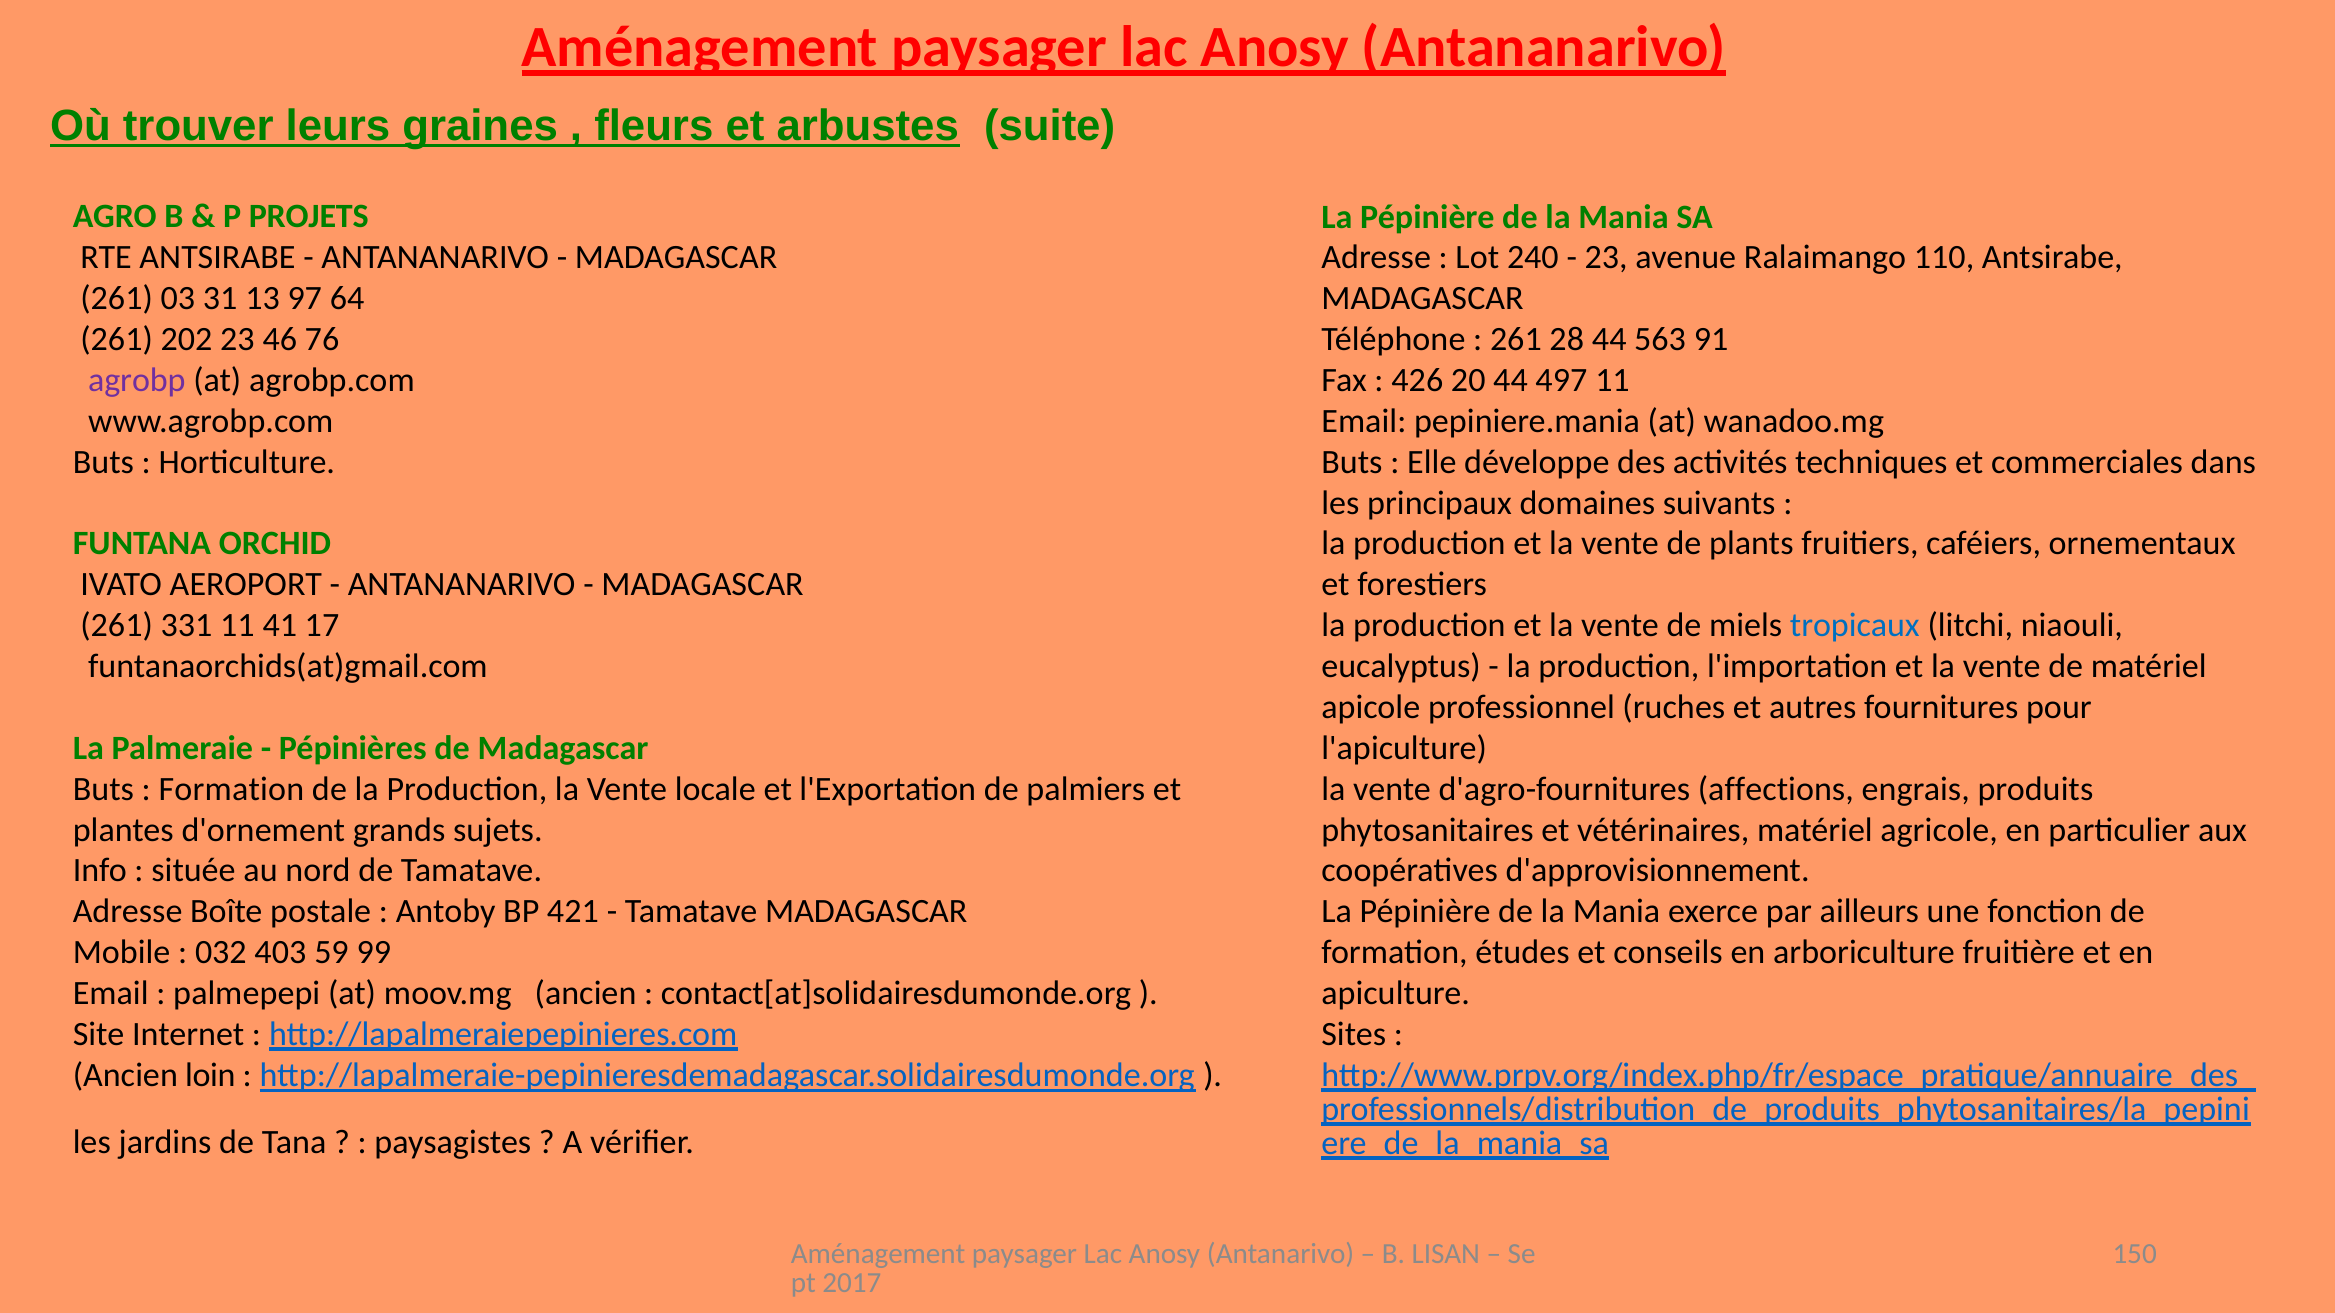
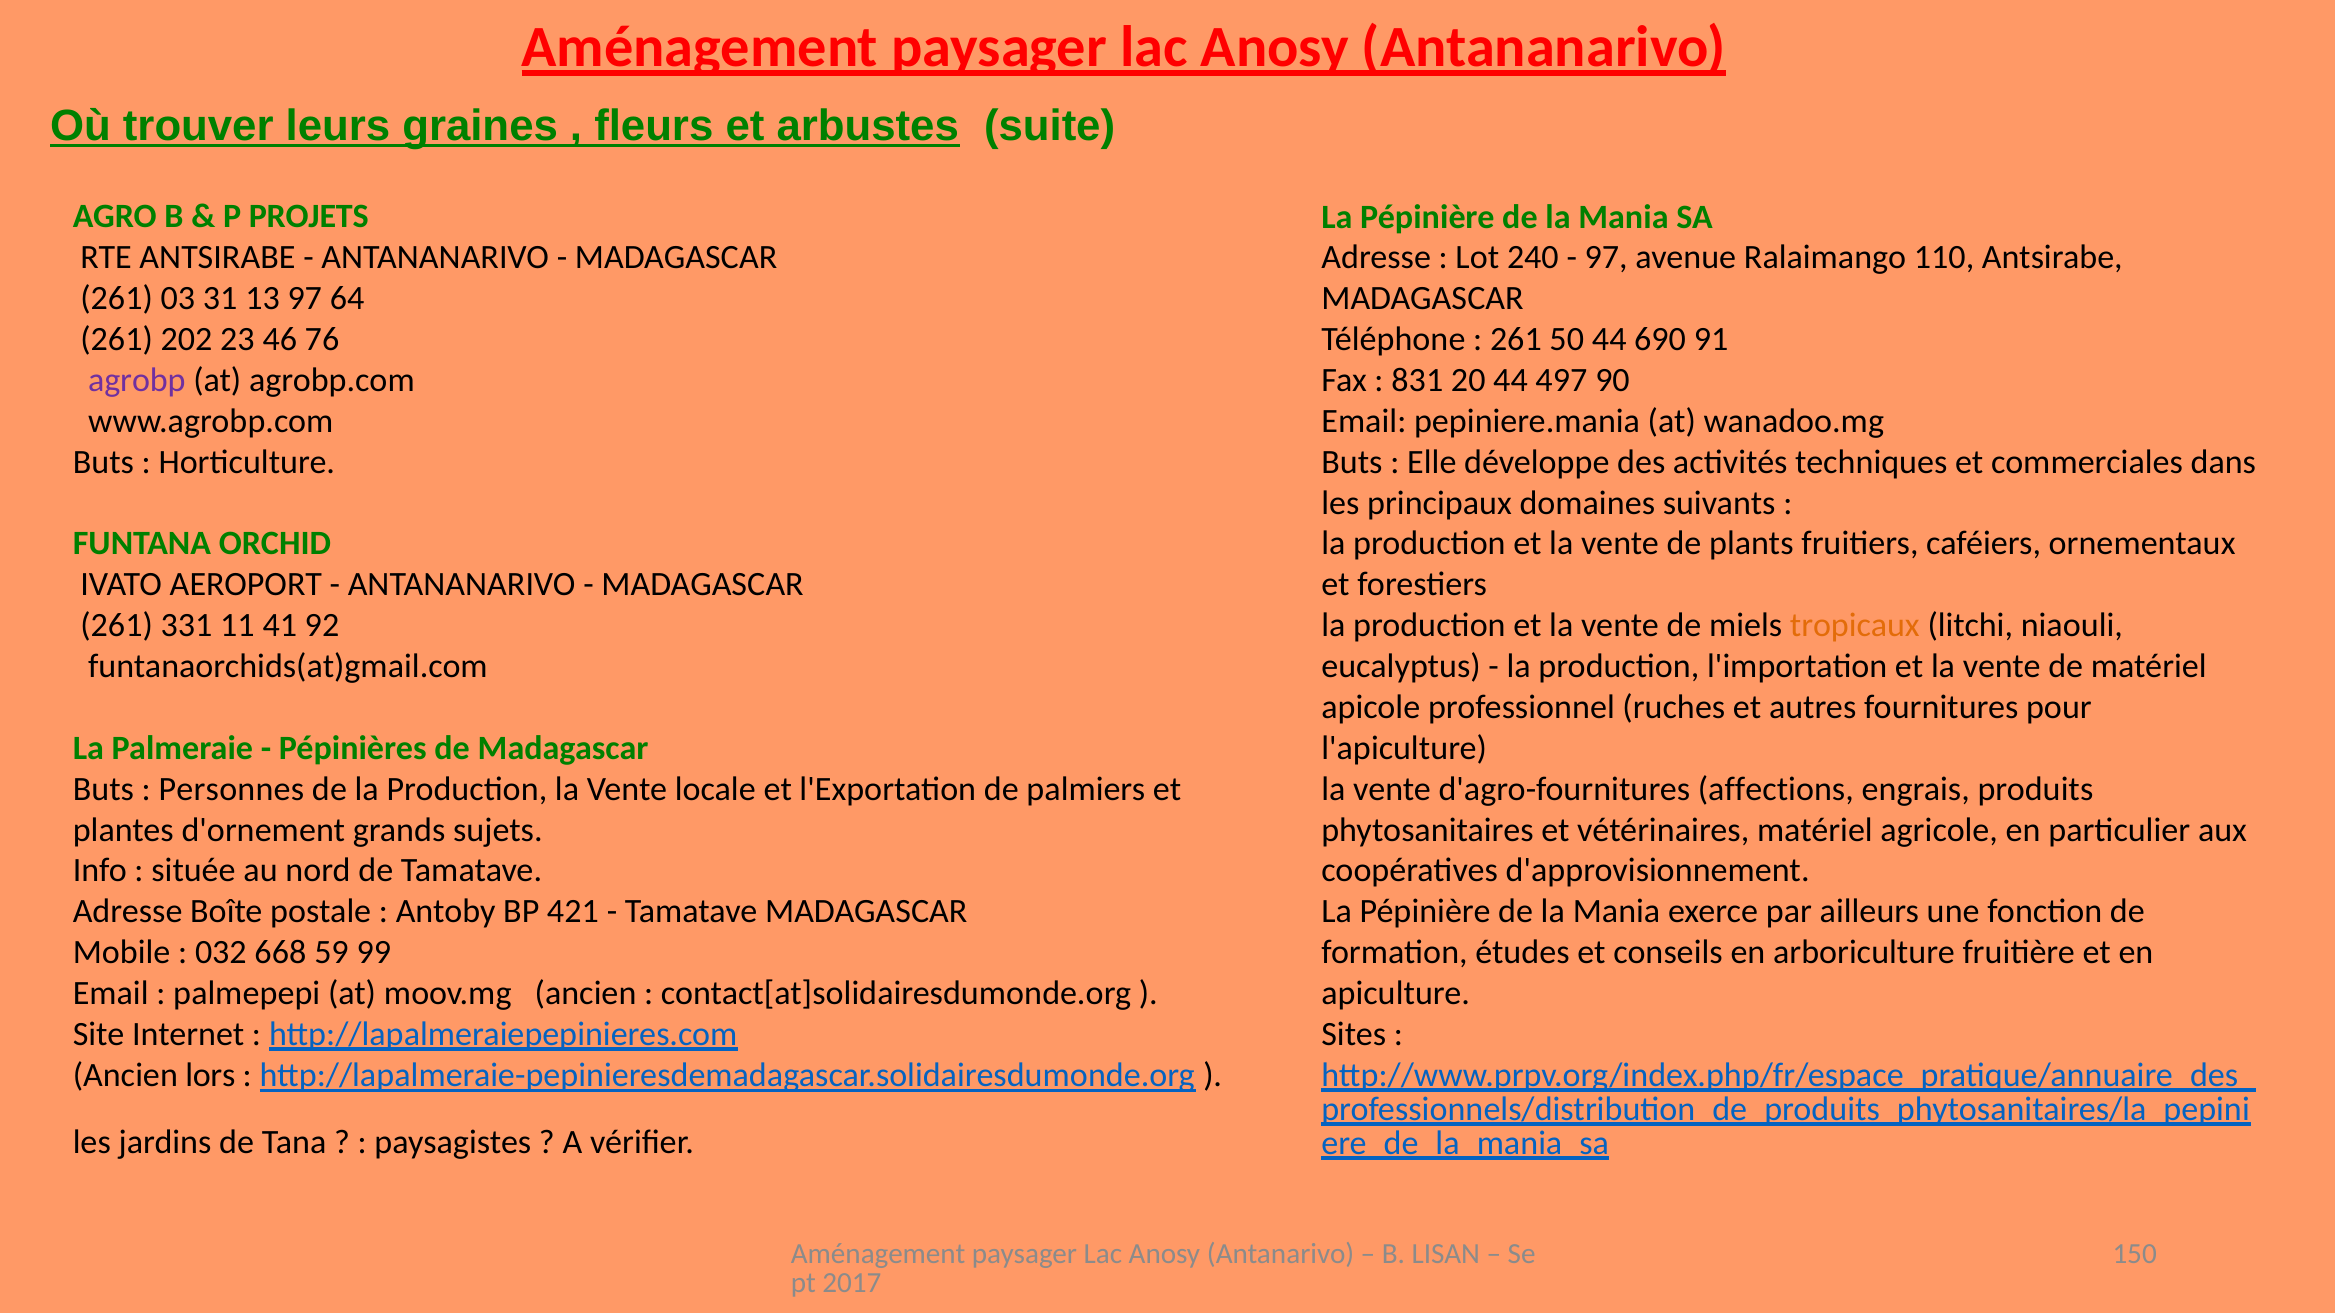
23: 23 -> 97 (1606, 258)
28: 28 -> 50 (1567, 339)
563: 563 -> 690 (1660, 339)
426: 426 -> 831 (1417, 380)
497 11: 11 -> 90 (1612, 380)
17: 17 -> 92 (322, 626)
tropicaux colour: blue -> orange (1855, 626)
Formation: Formation -> Personnes (231, 789)
403: 403 -> 668 (280, 953)
loin: loin -> lors (210, 1076)
